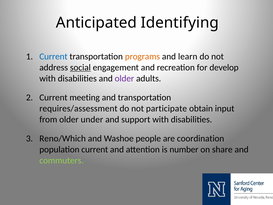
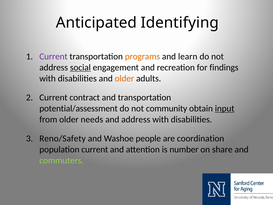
Current colour: blue -> purple (53, 56)
develop: develop -> findings (224, 67)
older colour: purple -> orange (124, 78)
meeting: meeting -> contract (85, 97)
requires/assessment: requires/assessment -> potential/assessment (79, 108)
participate: participate -> community (167, 108)
input underline: none -> present (225, 108)
under: under -> needs (92, 119)
and support: support -> address (136, 119)
Reno/Which: Reno/Which -> Reno/Safety (63, 138)
